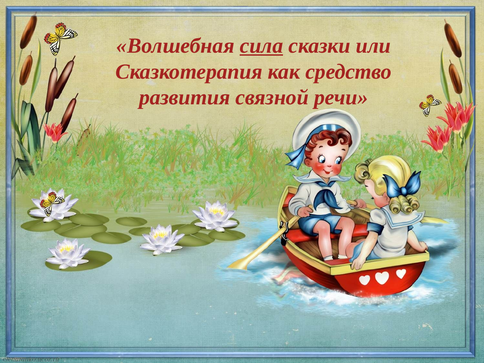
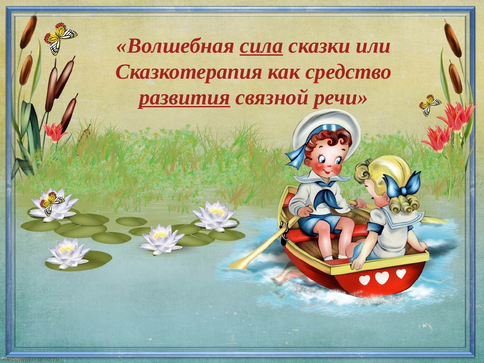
развития underline: none -> present (185, 97)
